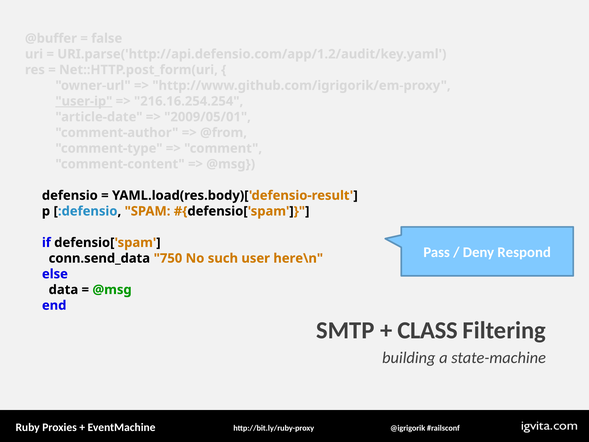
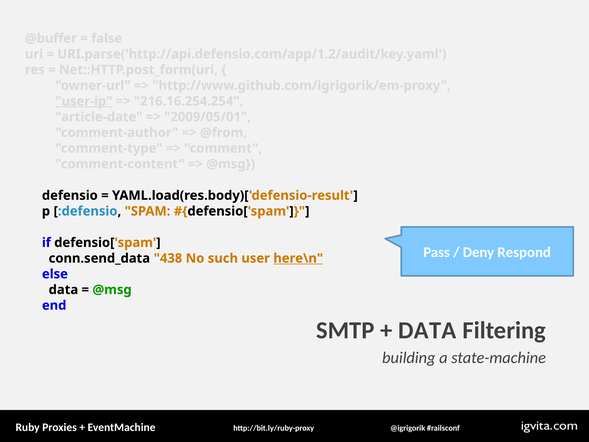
750: 750 -> 438 (168, 258)
here\n underline: none -> present (298, 258)
CLASS: CLASS -> DATA (427, 330)
